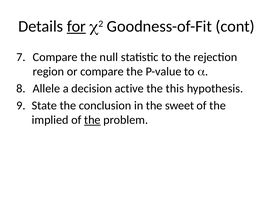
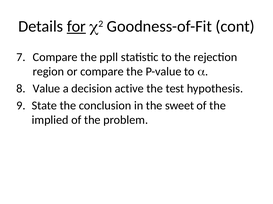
null: null -> ppll (109, 57)
Allele: Allele -> Value (46, 89)
this: this -> test (175, 89)
the underline: present -> none (92, 120)
